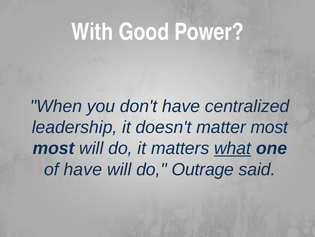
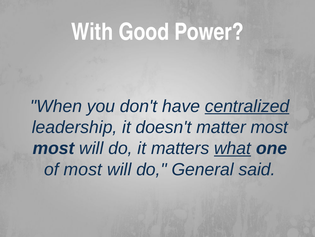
centralized underline: none -> present (247, 106)
of have: have -> most (83, 169)
Outrage: Outrage -> General (203, 169)
